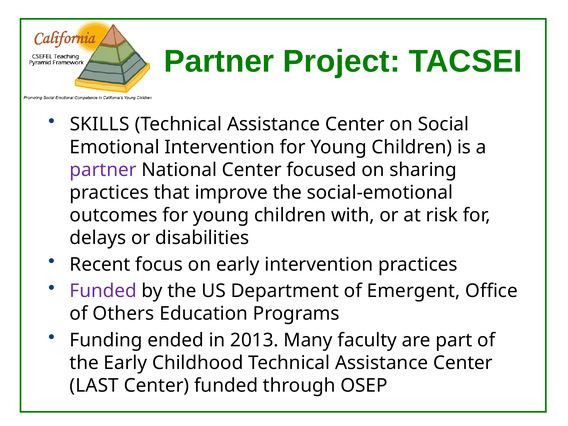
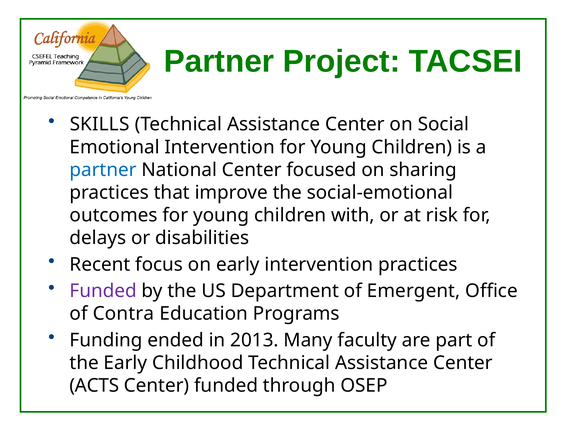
partner colour: purple -> blue (103, 170)
Others: Others -> Contra (123, 314)
LAST: LAST -> ACTS (94, 386)
